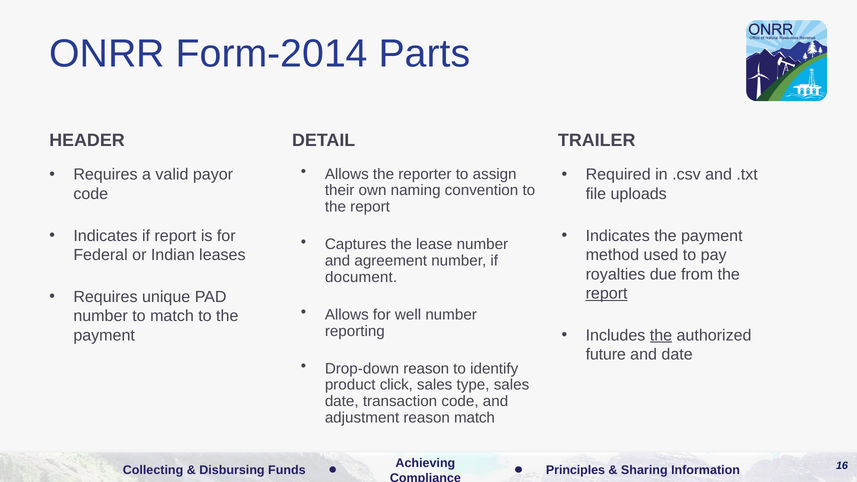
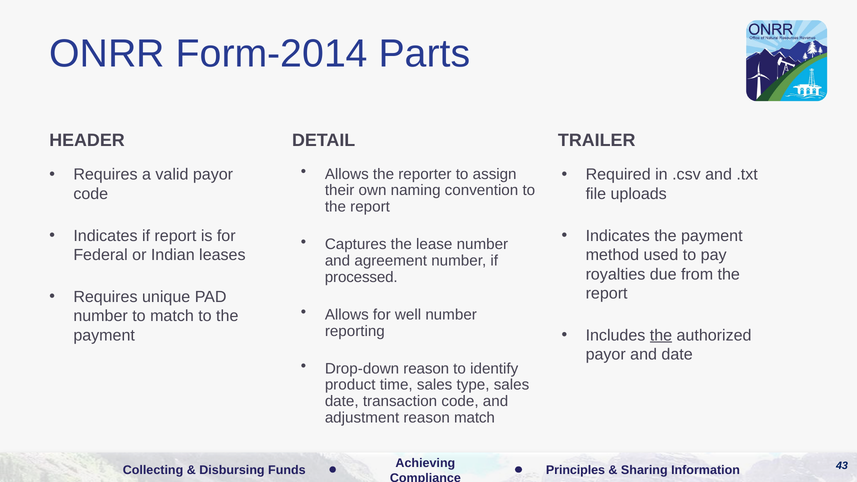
document: document -> processed (361, 277)
report underline: present -> none (607, 294)
future: future -> payor (606, 355)
click: click -> time (396, 385)
16: 16 -> 43 (842, 466)
